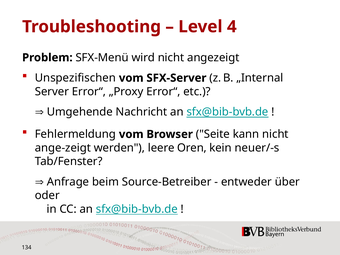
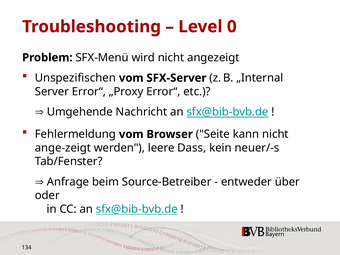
4: 4 -> 0 (232, 27)
Oren: Oren -> Dass (192, 148)
